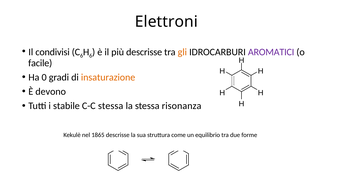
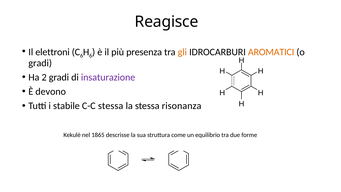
Elettroni: Elettroni -> Reagisce (167, 22)
condivisi: condivisi -> elettroni (53, 52)
più descrisse: descrisse -> presenza (144, 52)
AROMATICI colour: purple -> orange (271, 52)
facile: facile -> gradi (40, 63)
0: 0 -> 2 (44, 77)
insaturazione colour: orange -> purple (108, 77)
